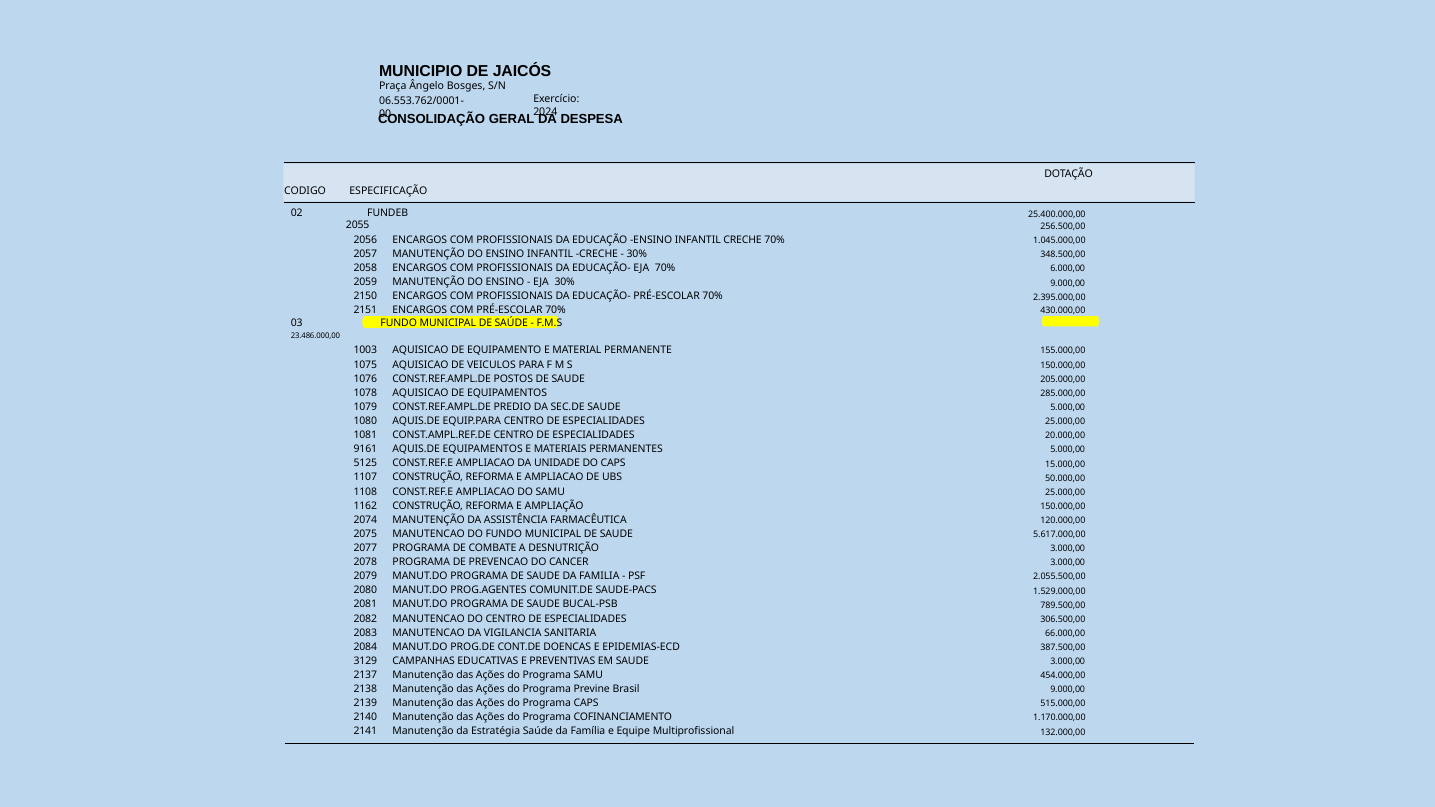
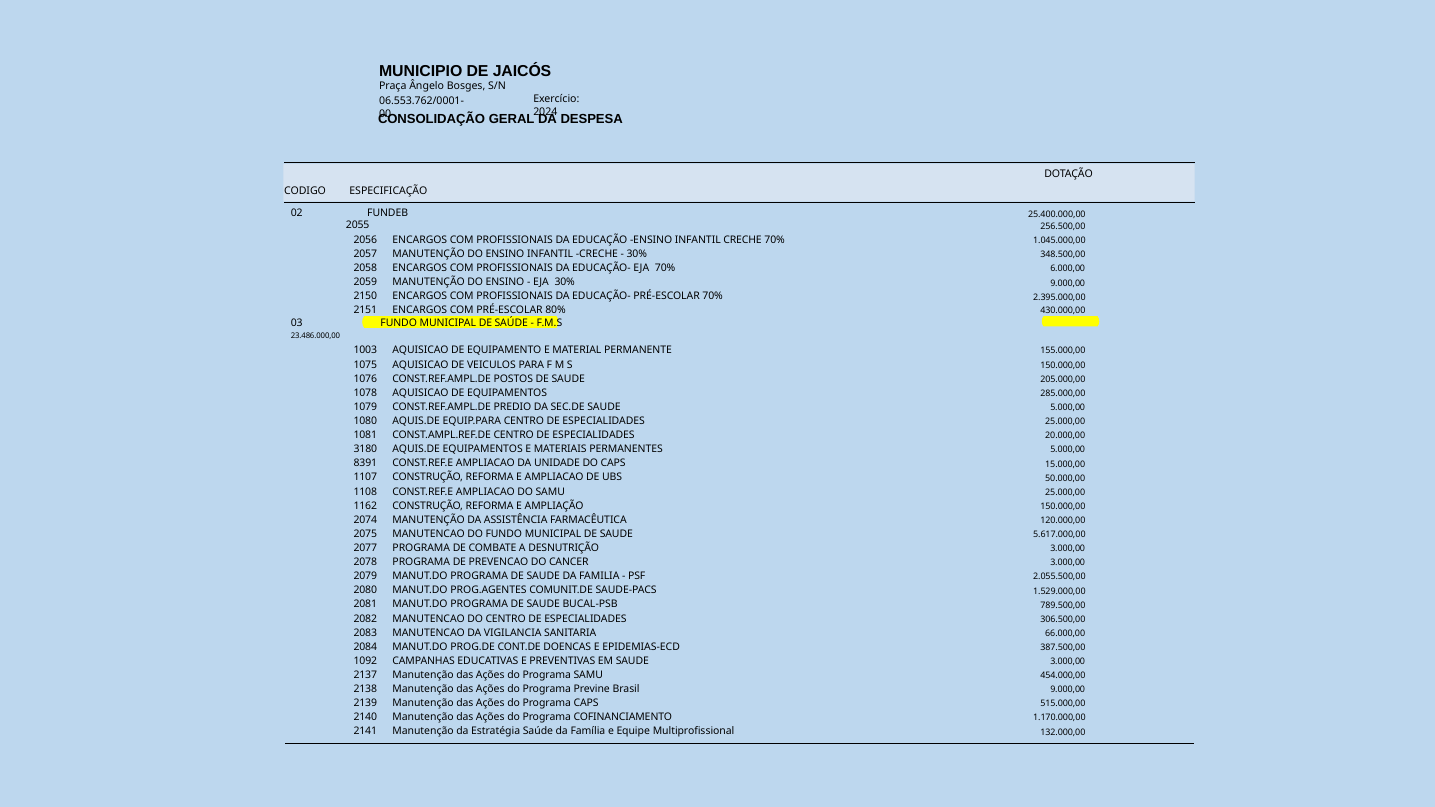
COM PRÉ-ESCOLAR 70%: 70% -> 80% (556, 310)
9161: 9161 -> 3180 (365, 449)
5125: 5125 -> 8391 (365, 463)
3129: 3129 -> 1092 (365, 661)
